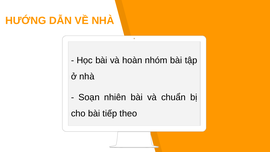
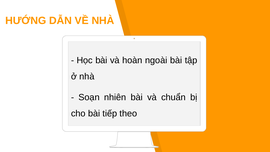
nhóm: nhóm -> ngoài (156, 60)
